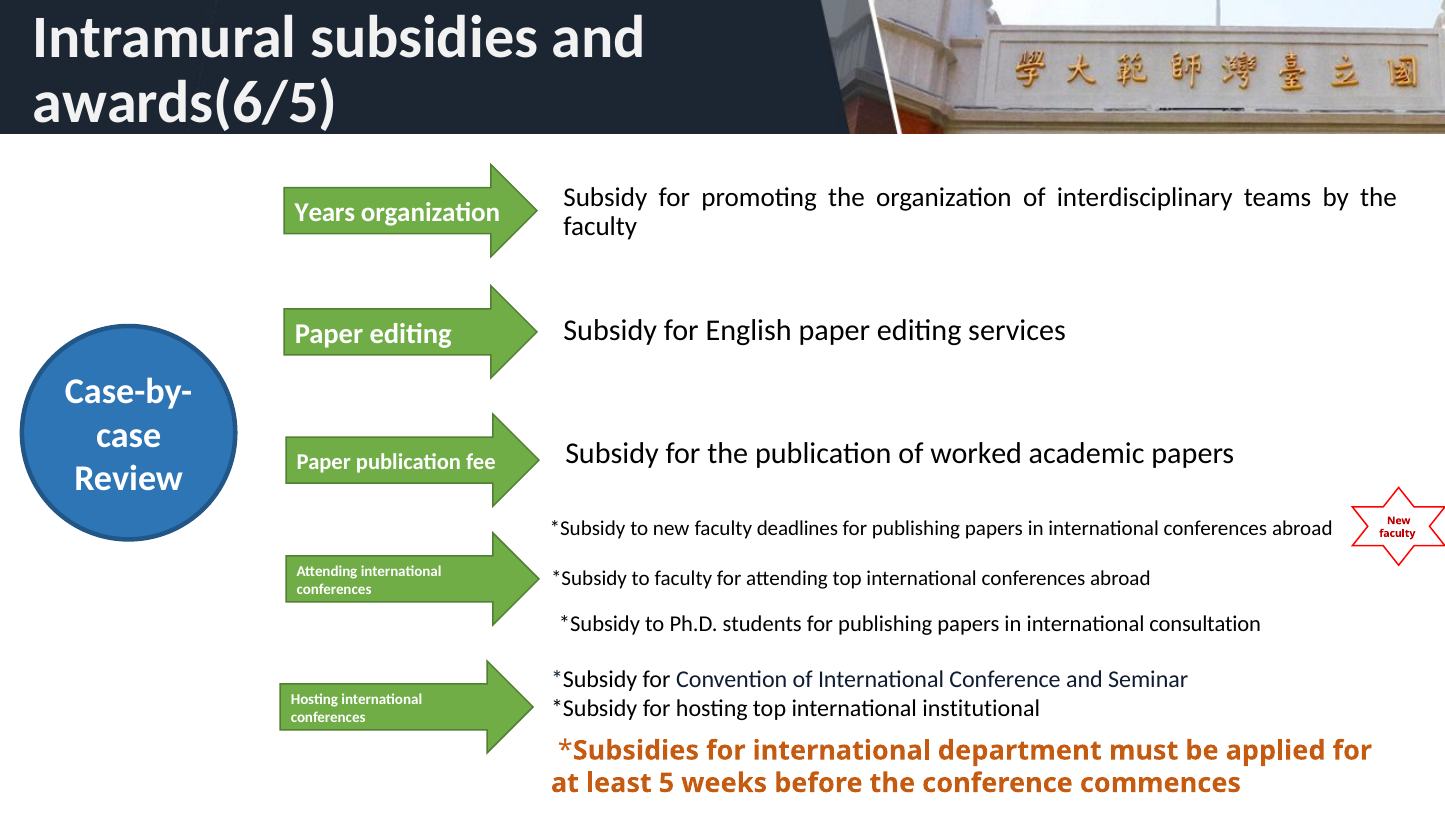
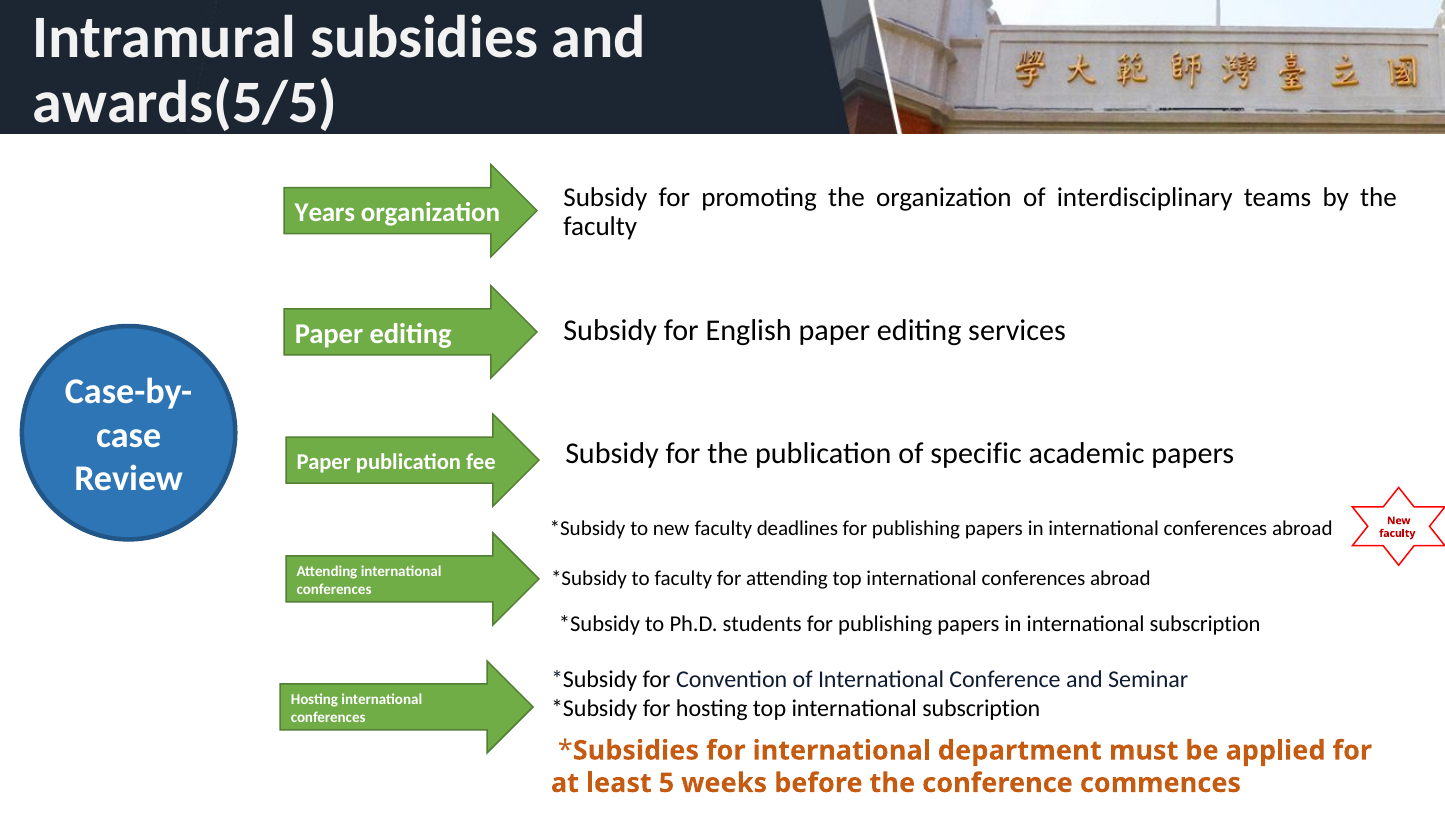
awards(6/5: awards(6/5 -> awards(5/5 (185, 102)
worked: worked -> specific (976, 453)
in international consultation: consultation -> subscription (1205, 624)
top international institutional: institutional -> subscription (981, 708)
